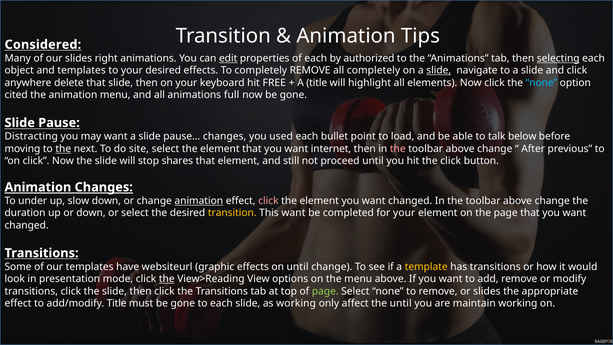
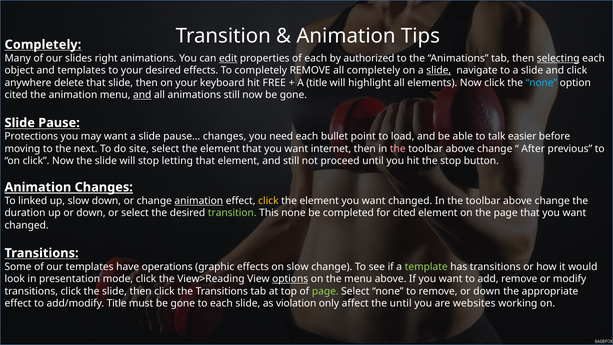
Considered: Considered -> Completely (43, 45)
and underline: none -> present (142, 95)
animations full: full -> still (232, 95)
Distracting: Distracting -> Protections (31, 136)
used: used -> need (281, 136)
below: below -> easier (522, 136)
the underline: present -> none (63, 149)
shares: shares -> letting (177, 161)
the click: click -> stop (451, 161)
under: under -> linked (33, 201)
click colour: pink -> yellow (268, 201)
transition colour: yellow -> light green (232, 213)
This want: want -> none (294, 213)
for your: your -> cited (404, 213)
websiteurl: websiteurl -> operations (167, 267)
on until: until -> slow (298, 267)
template colour: yellow -> light green (426, 267)
the underline: present -> none (167, 279)
options underline: none -> present (290, 279)
remove or slides: slides -> down (487, 291)
as working: working -> violation (296, 303)
maintain: maintain -> websites (474, 303)
